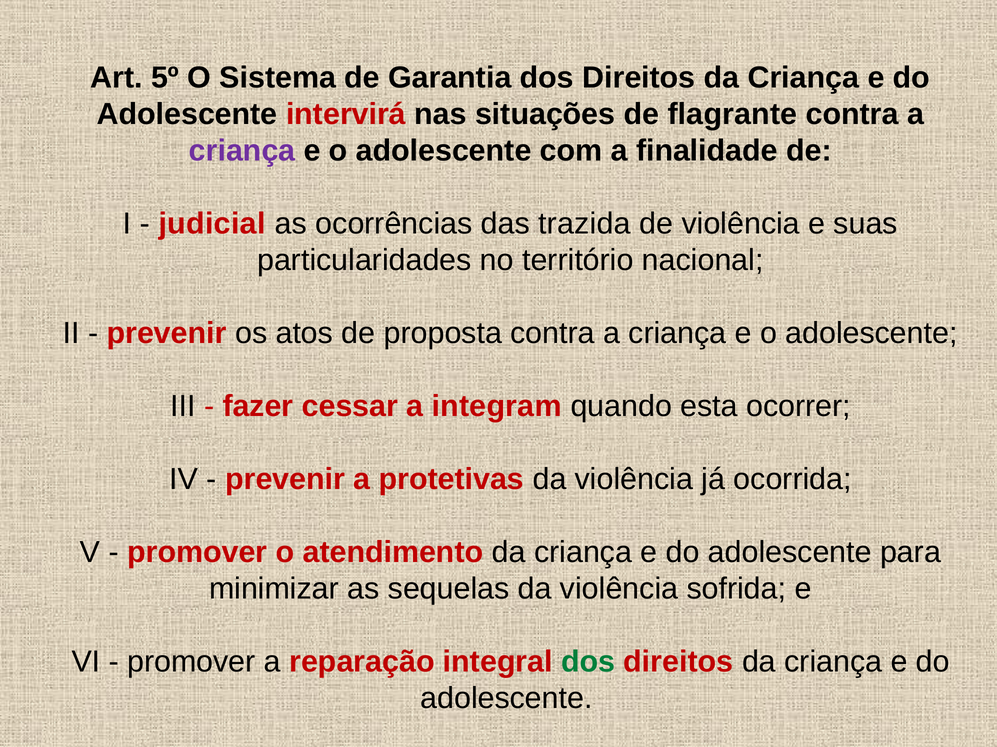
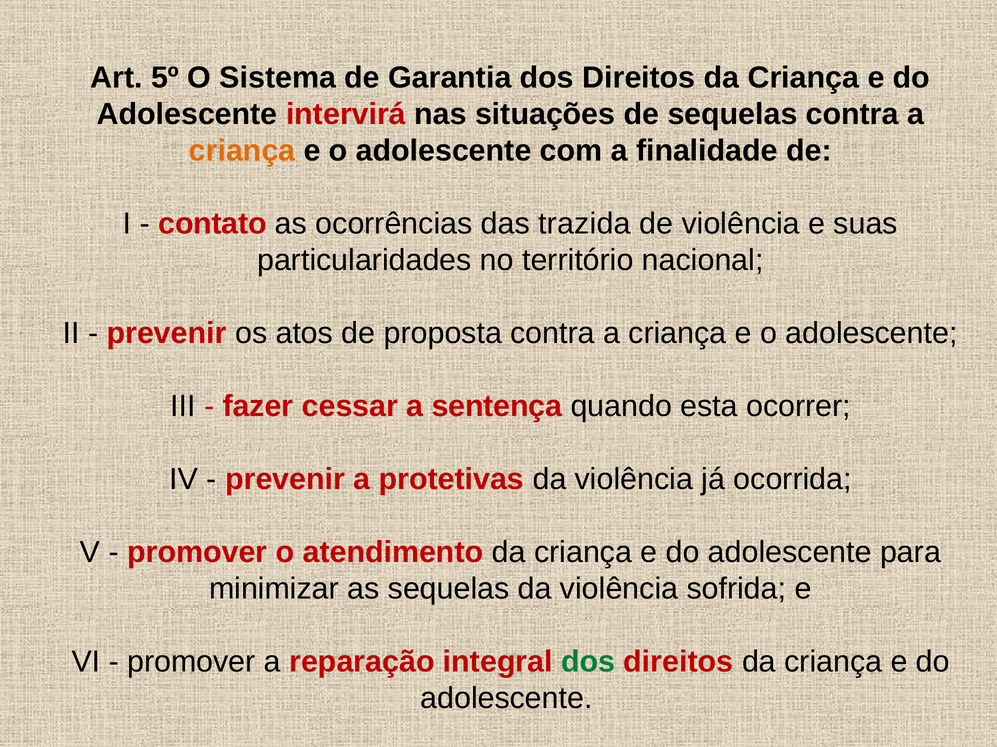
de flagrante: flagrante -> sequelas (733, 114)
criança colour: purple -> orange (242, 151)
judicial: judicial -> contato (212, 224)
integram: integram -> sentença (497, 407)
